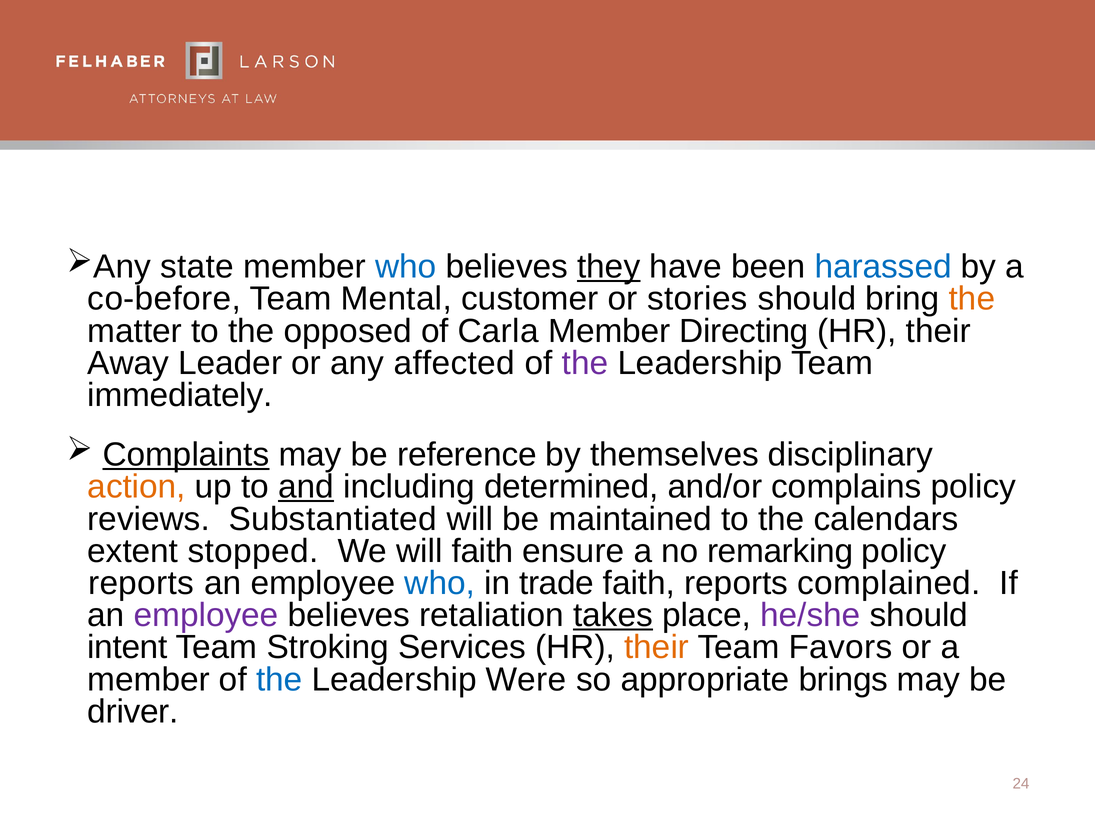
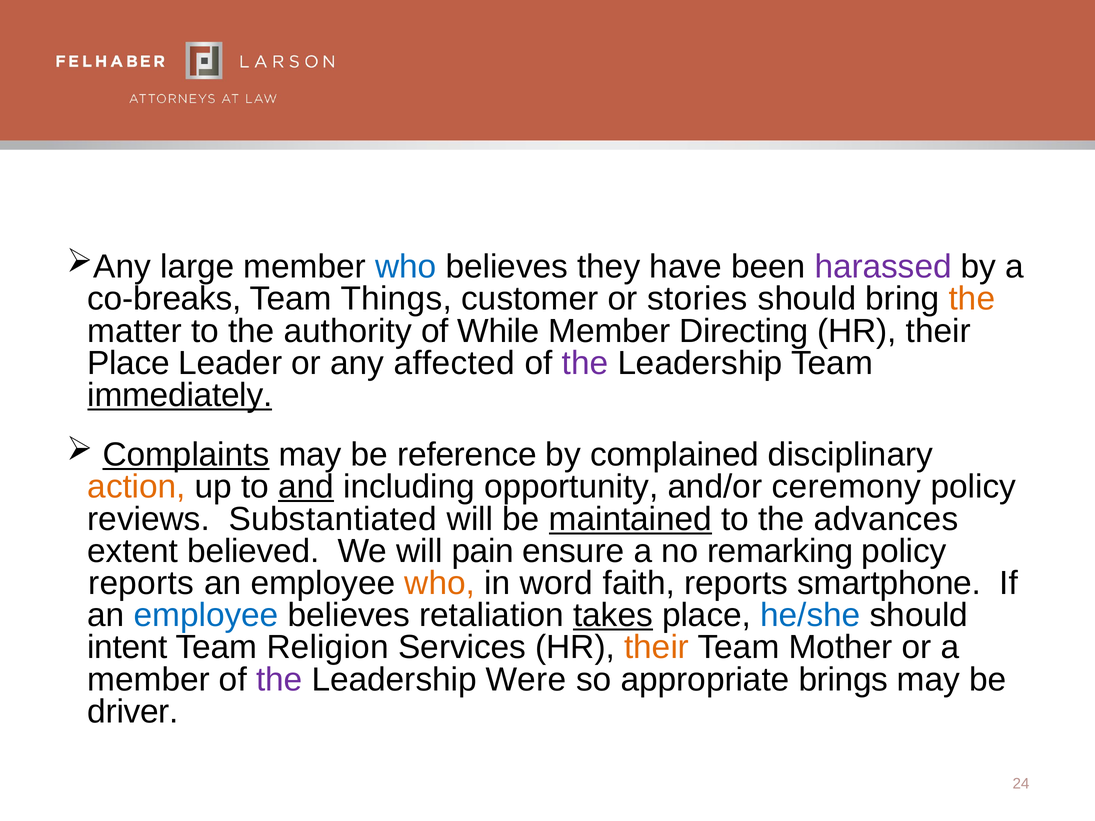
state: state -> large (197, 267)
they underline: present -> none (609, 267)
harassed colour: blue -> purple (883, 267)
co-before: co-before -> co-breaks (165, 299)
Mental: Mental -> Things (396, 299)
opposed: opposed -> authority (348, 331)
Carla: Carla -> While (498, 331)
Away: Away -> Place (128, 363)
immediately underline: none -> present (180, 395)
themselves: themselves -> complained (675, 455)
determined: determined -> opportunity (571, 487)
complains: complains -> ceremony (846, 487)
maintained underline: none -> present (630, 519)
calendars: calendars -> advances (886, 519)
stopped: stopped -> believed (253, 551)
will faith: faith -> pain (483, 551)
who colour: blue -> orange (440, 583)
trade: trade -> word (556, 583)
complained: complained -> smartphone (889, 583)
employee colour: purple -> blue (206, 615)
he/she colour: purple -> blue (810, 615)
Stroking: Stroking -> Religion (328, 648)
Favors: Favors -> Mother (841, 648)
the colour: blue -> purple (279, 680)
